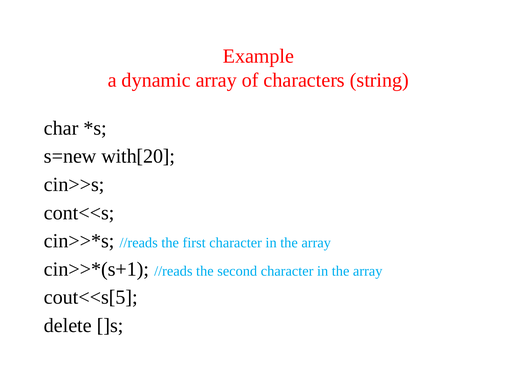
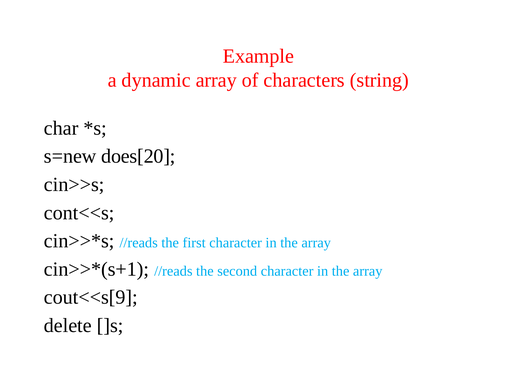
with[20: with[20 -> does[20 (138, 156)
cout<<s[5: cout<<s[5 -> cout<<s[9 (91, 297)
